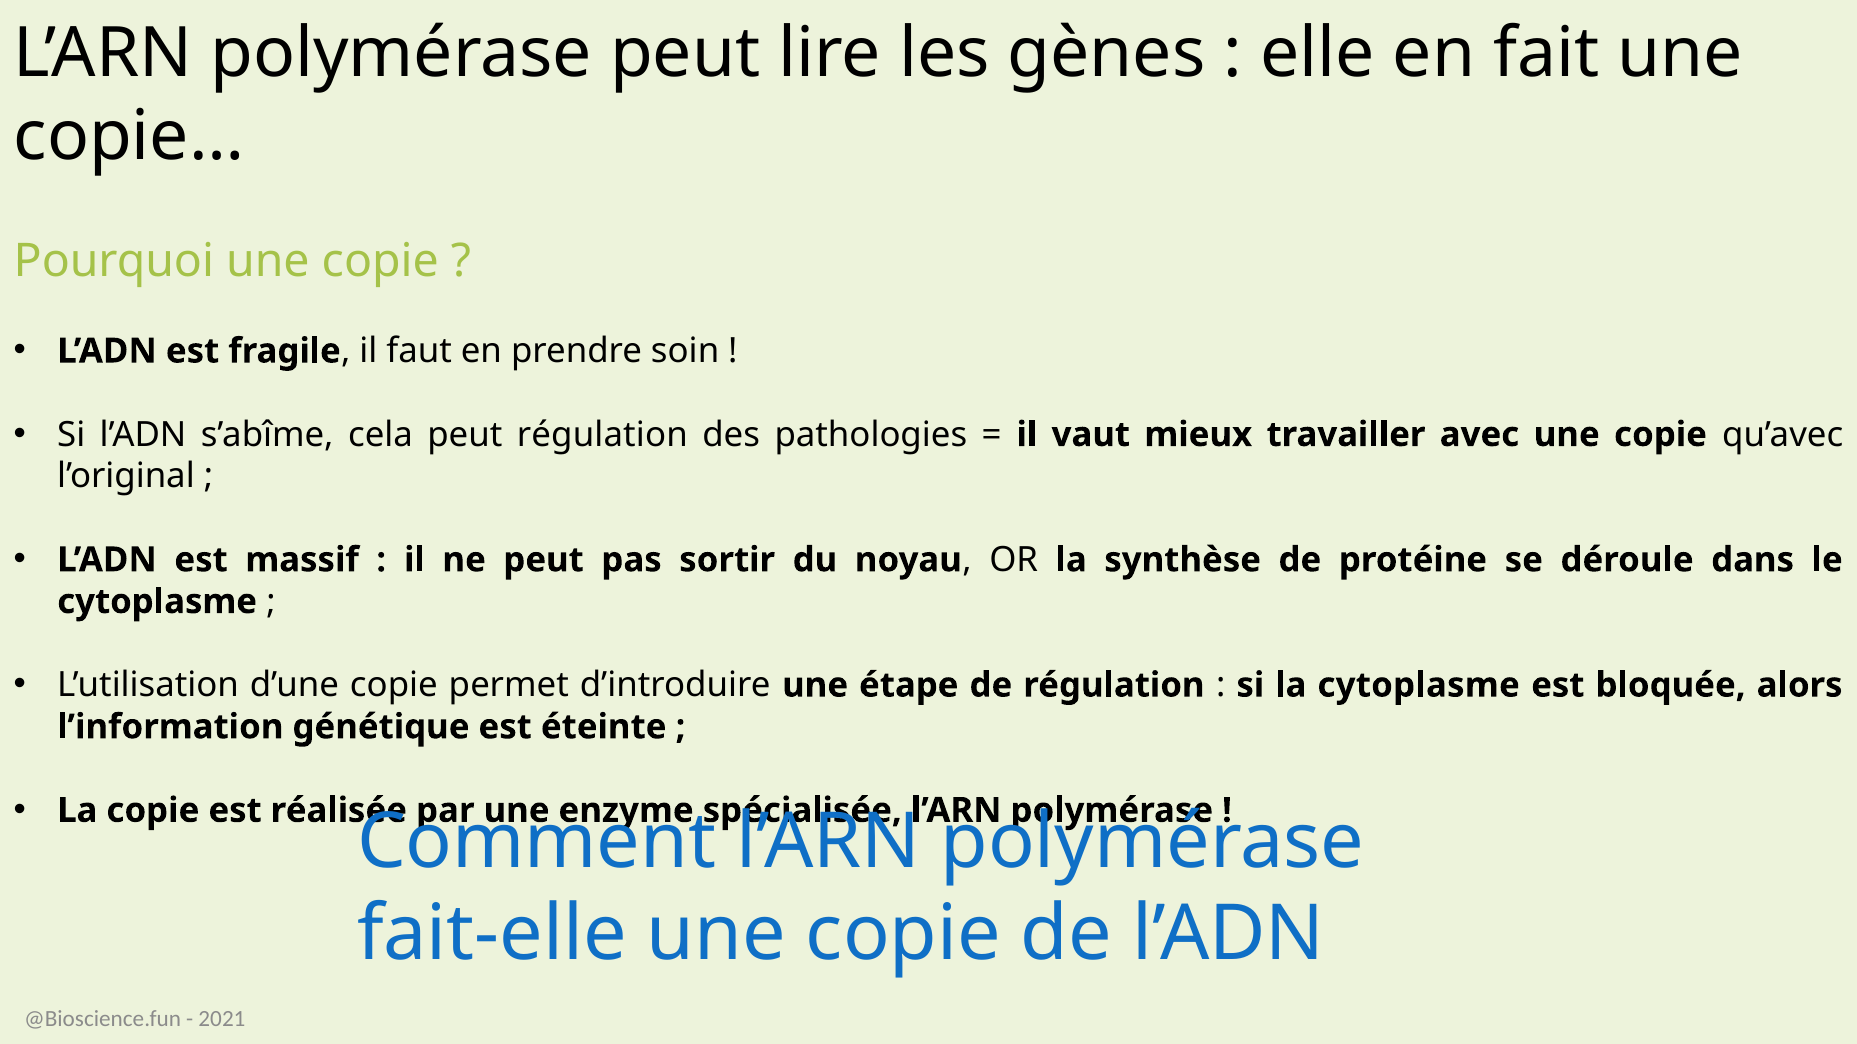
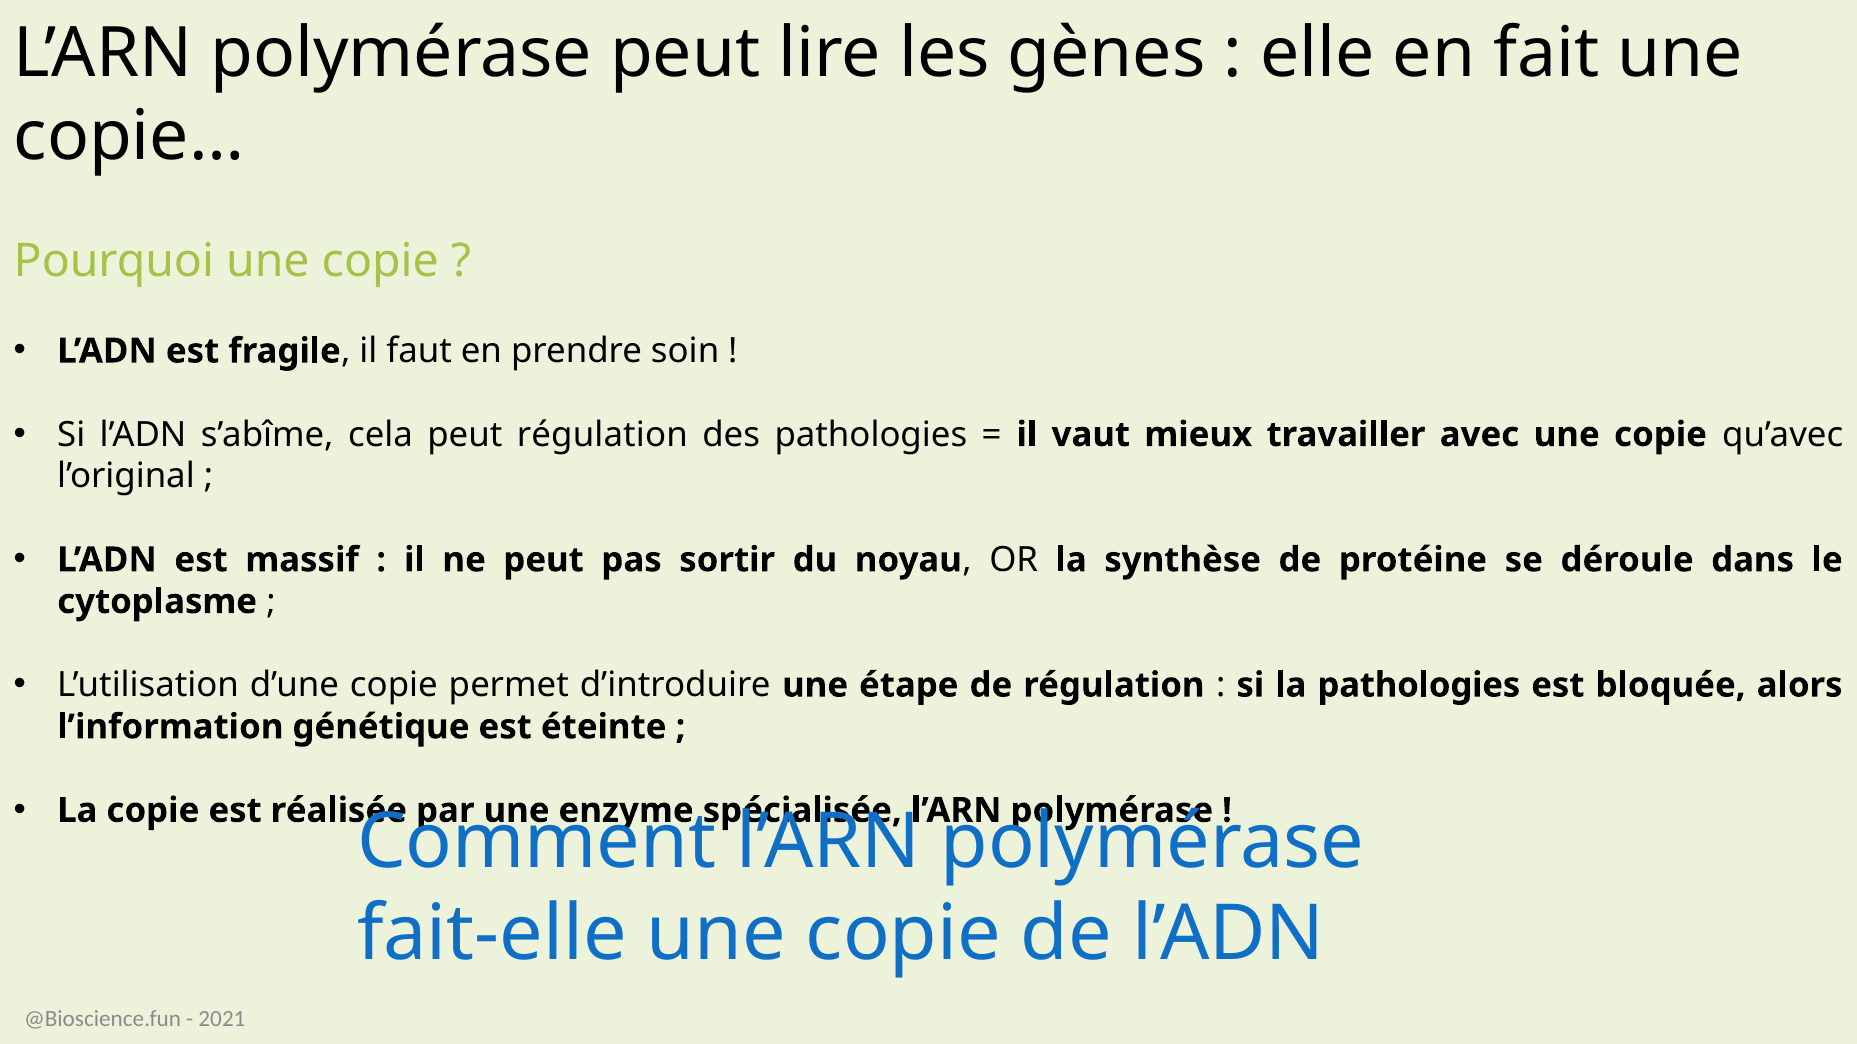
la cytoplasme: cytoplasme -> pathologies (1419, 685)
